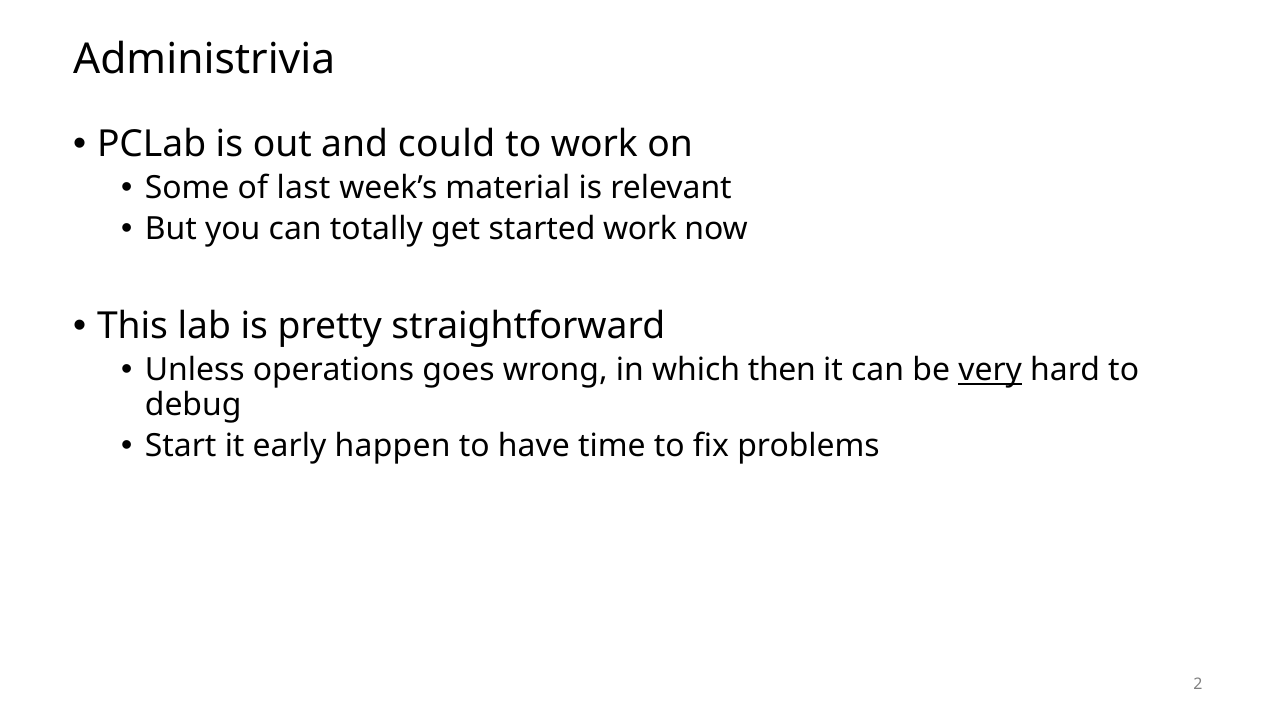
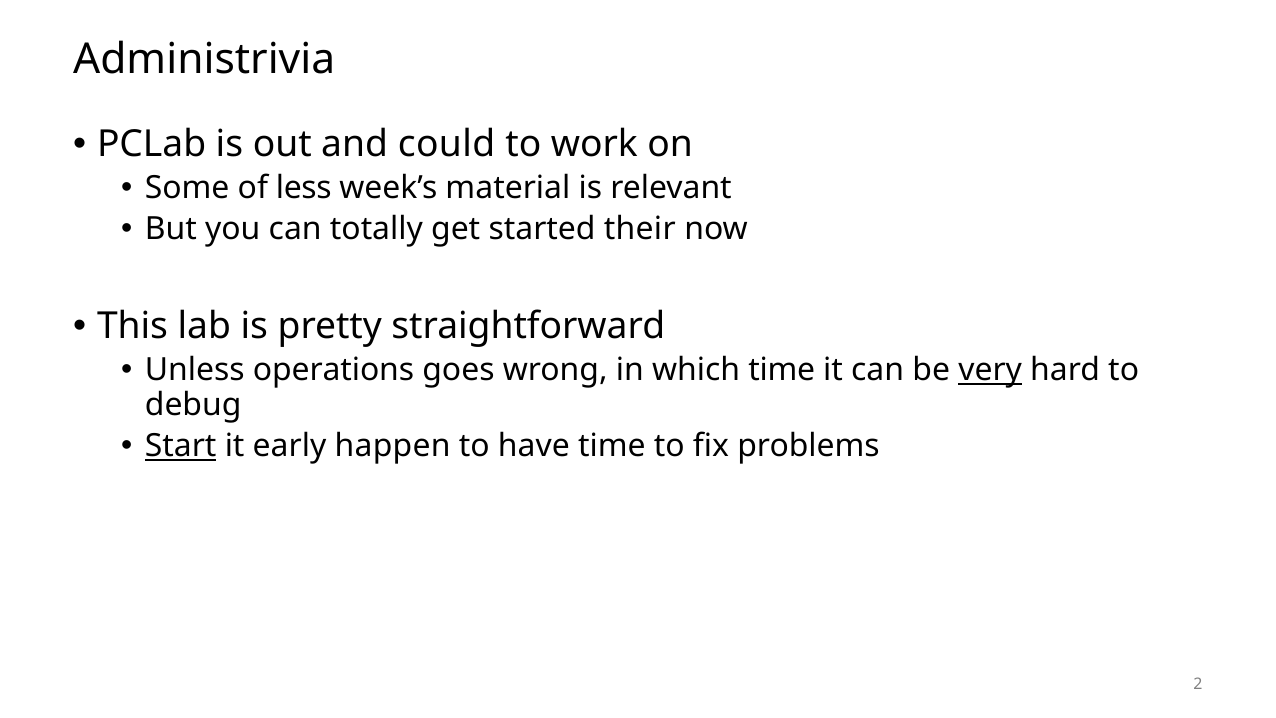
last: last -> less (304, 188)
started work: work -> their (640, 229)
which then: then -> time (782, 370)
Start underline: none -> present (181, 446)
